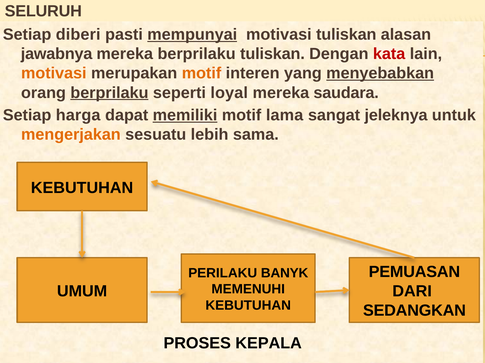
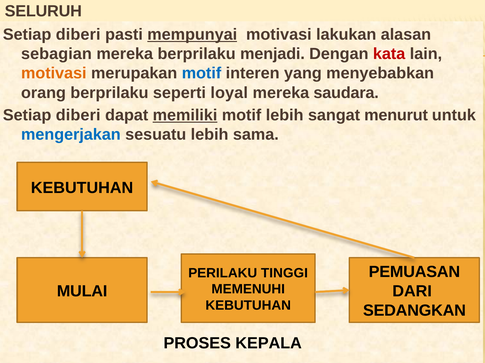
motivasi tuliskan: tuliskan -> lakukan (346, 35)
jawabnya: jawabnya -> sebagian (56, 54)
berprilaku tuliskan: tuliskan -> menjadi (272, 54)
motif colour: orange -> blue (201, 73)
menyebabkan underline: present -> none (380, 73)
berprilaku underline: present -> none (109, 93)
harga: harga -> diberi (78, 116)
motif lama: lama -> lebih (285, 116)
jeleknya: jeleknya -> menurut (396, 116)
mengerjakan colour: orange -> blue (71, 135)
BANYK: BANYK -> TINGGI (284, 274)
UMUM: UMUM -> MULAI (82, 292)
